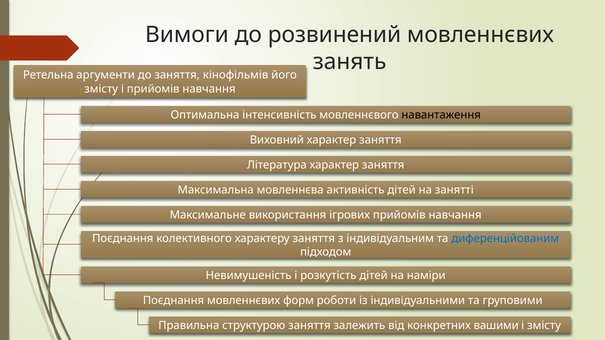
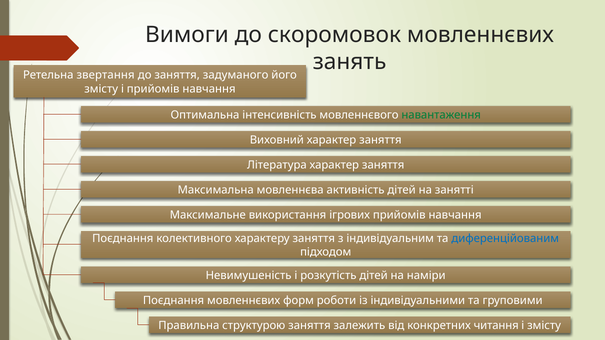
розвинений: розвинений -> скоромовок (334, 35)
аргументи: аргументи -> звертання (106, 75)
кінофільмів: кінофільмів -> задуманого (236, 75)
навантаження colour: black -> green (441, 115)
вашими: вашими -> читання (496, 326)
